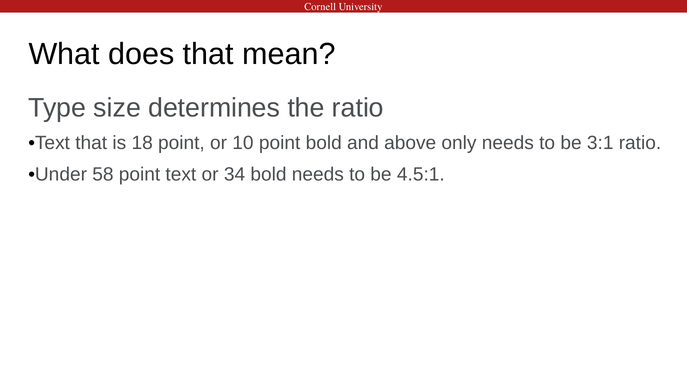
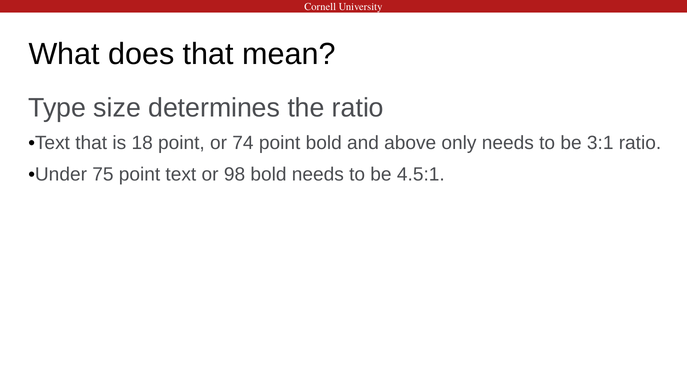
10: 10 -> 74 (243, 143)
58: 58 -> 75 (103, 174)
34: 34 -> 98 (235, 174)
